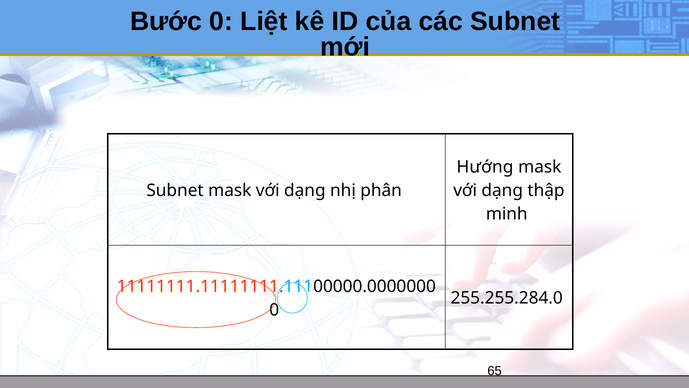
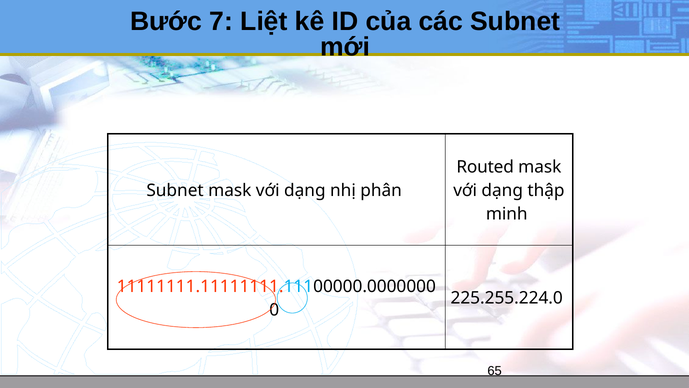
Bước 0: 0 -> 7 (221, 22)
Hướng: Hướng -> Routed (485, 167)
255.255.284.0: 255.255.284.0 -> 225.255.224.0 (507, 298)
